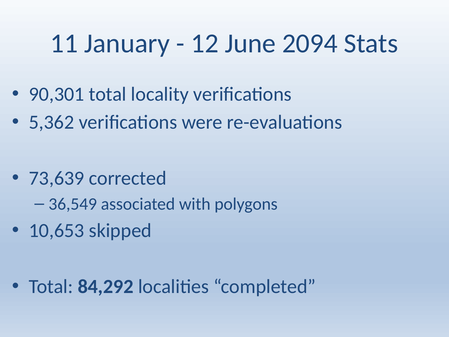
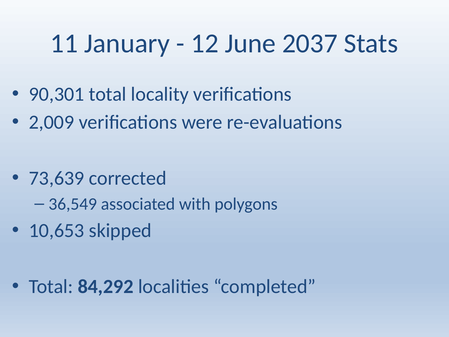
2094: 2094 -> 2037 (310, 43)
5,362: 5,362 -> 2,009 (52, 122)
